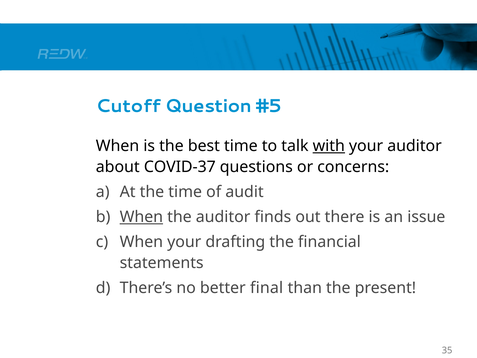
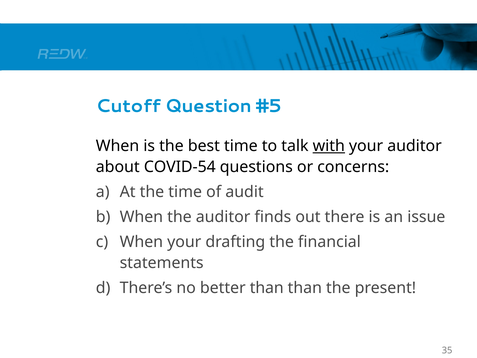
COVID-37: COVID-37 -> COVID-54 (180, 167)
When underline: present -> none (141, 217)
better final: final -> than (267, 288)
